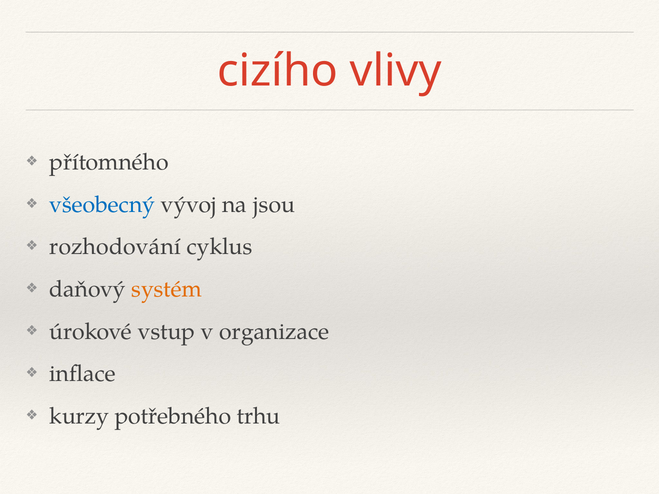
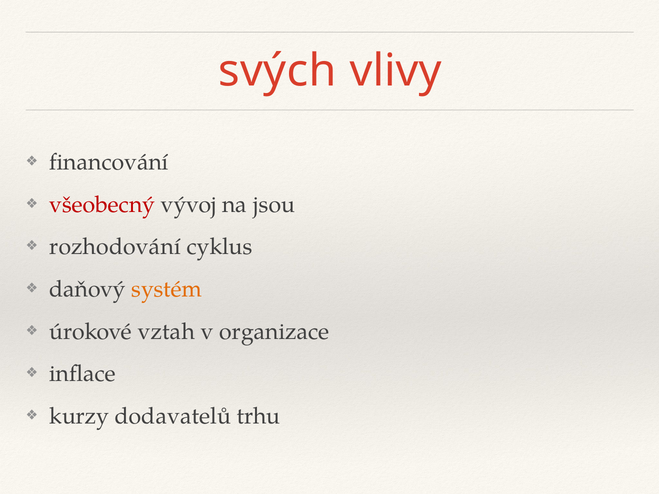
cizího: cizího -> svých (277, 71)
přítomného: přítomného -> financování (109, 162)
všeobecný colour: blue -> red (102, 205)
vstup: vstup -> vztah (166, 332)
potřebného: potřebného -> dodavatelů (173, 416)
